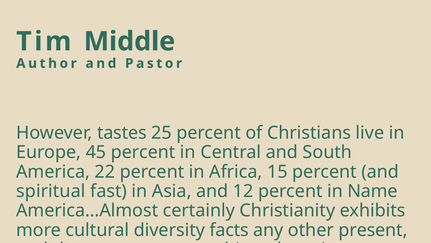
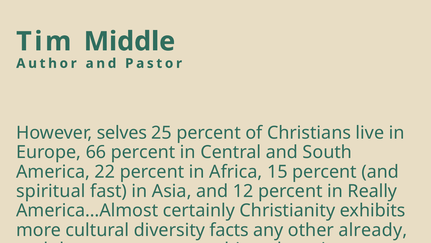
tastes: tastes -> selves (122, 133)
45: 45 -> 66 (96, 152)
Name: Name -> Really (372, 191)
present: present -> already (373, 230)
